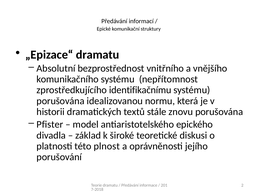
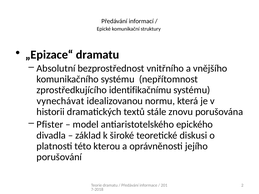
porušována: porušována -> vynechávat (60, 101)
plnost: plnost -> kterou (107, 146)
